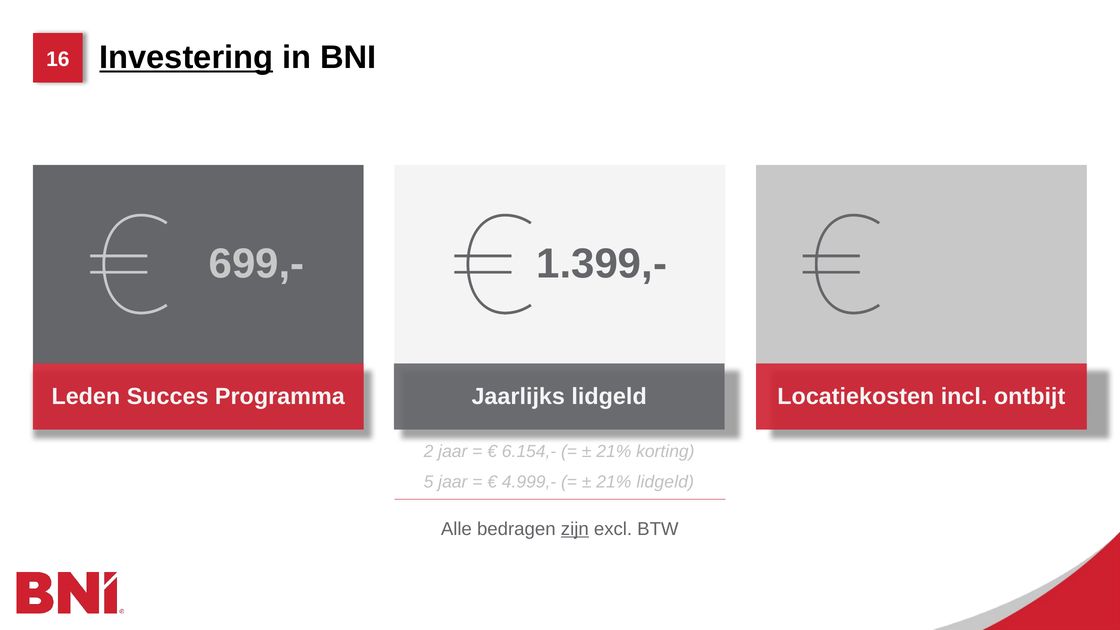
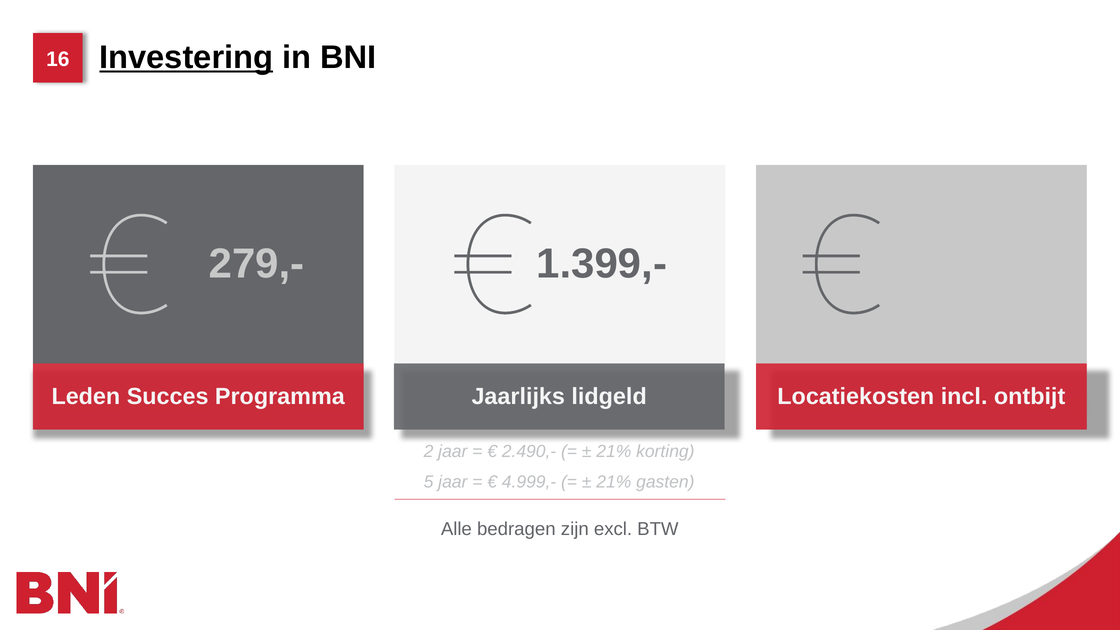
699,-: 699,- -> 279,- (257, 264)
6.154,-: 6.154,- -> 2.490,- (529, 451)
21% lidgeld: lidgeld -> gasten (665, 482)
zijn underline: present -> none (575, 529)
